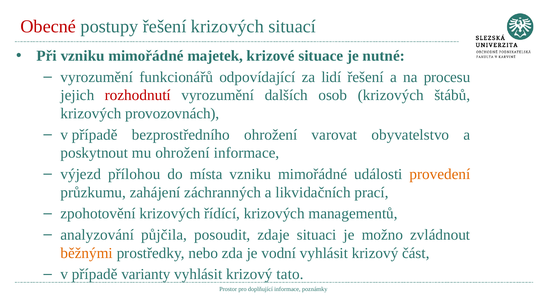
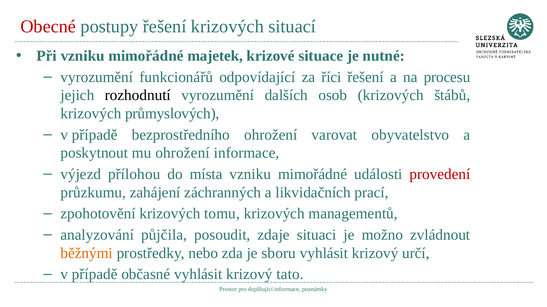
lidí: lidí -> říci (331, 77)
rozhodnutí colour: red -> black (138, 96)
provozovnách: provozovnách -> průmyslových (172, 114)
provedení colour: orange -> red (440, 175)
řídící: řídící -> tomu (222, 214)
vodní: vodní -> sboru (279, 254)
část: část -> určí (416, 254)
varianty: varianty -> občasné (146, 275)
